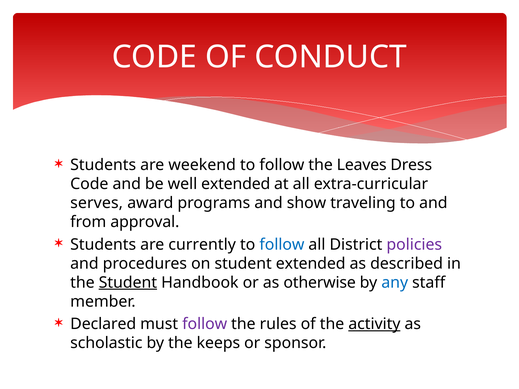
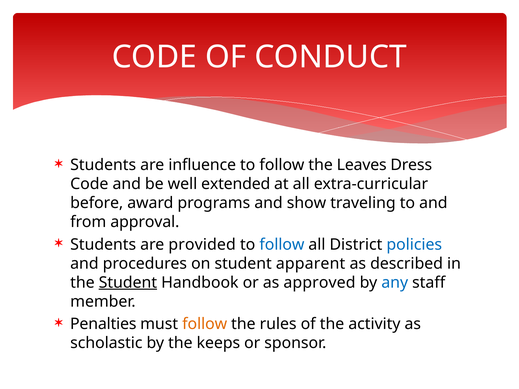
weekend: weekend -> influence (202, 165)
serves: serves -> before (97, 203)
currently: currently -> provided (202, 245)
policies colour: purple -> blue (414, 245)
student extended: extended -> apparent (311, 264)
otherwise: otherwise -> approved (319, 283)
Declared: Declared -> Penalties (103, 324)
follow colour: purple -> orange (205, 324)
activity underline: present -> none (374, 324)
